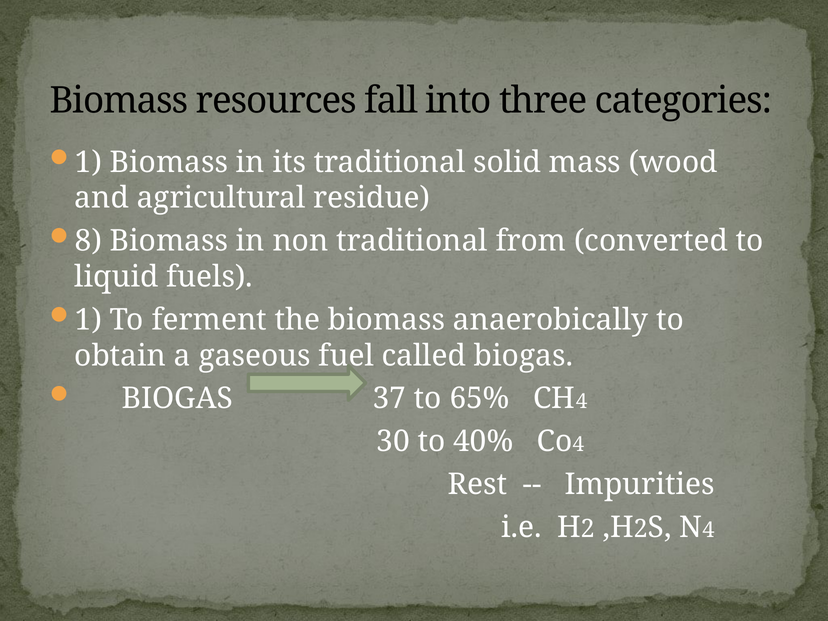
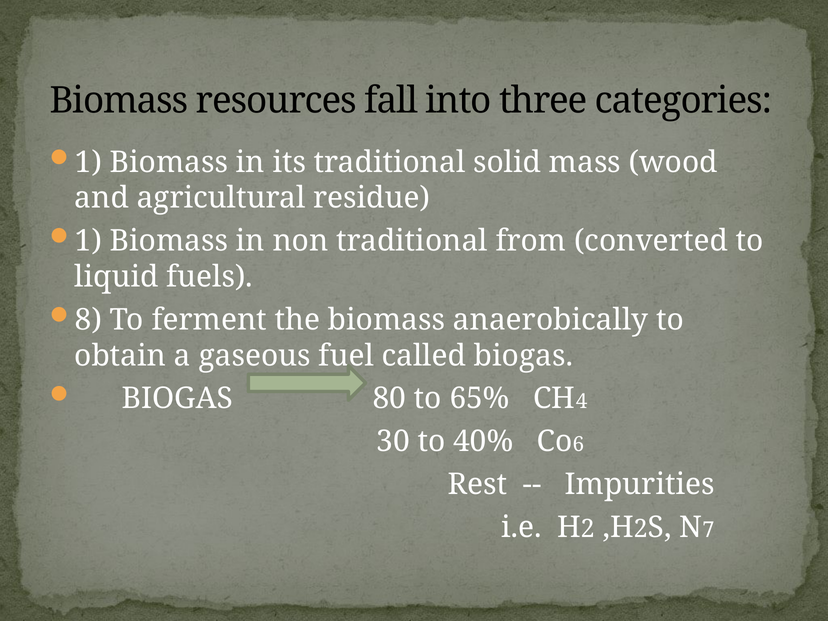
8: 8 -> 1 (88, 241)
1: 1 -> 8 (88, 320)
37: 37 -> 80 (389, 399)
4: 4 -> 6 (578, 445)
4: 4 -> 7 (708, 530)
